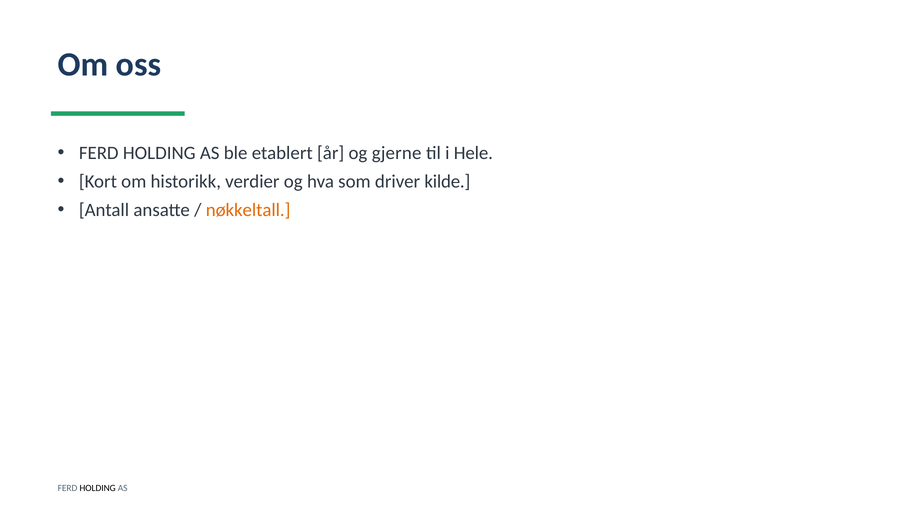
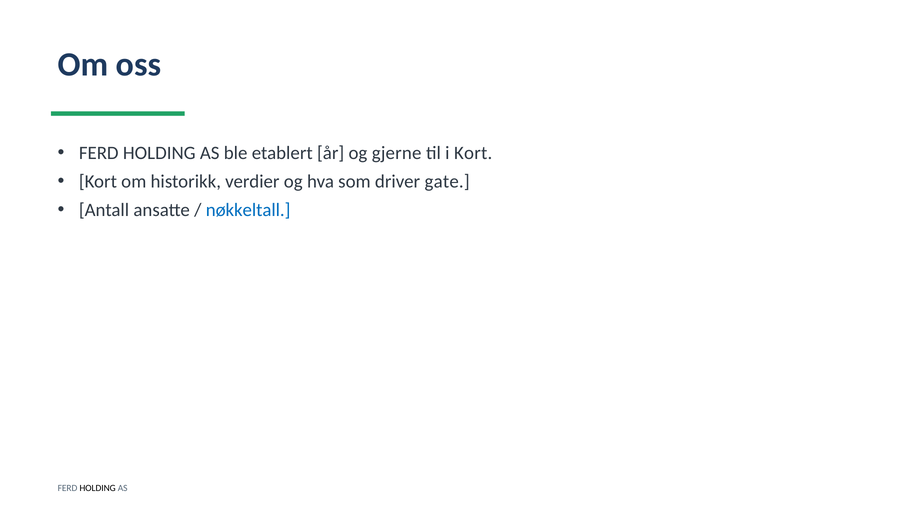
i Hele: Hele -> Kort (473, 153)
kilde: kilde -> gate (447, 182)
nøkkeltall colour: orange -> blue (248, 210)
